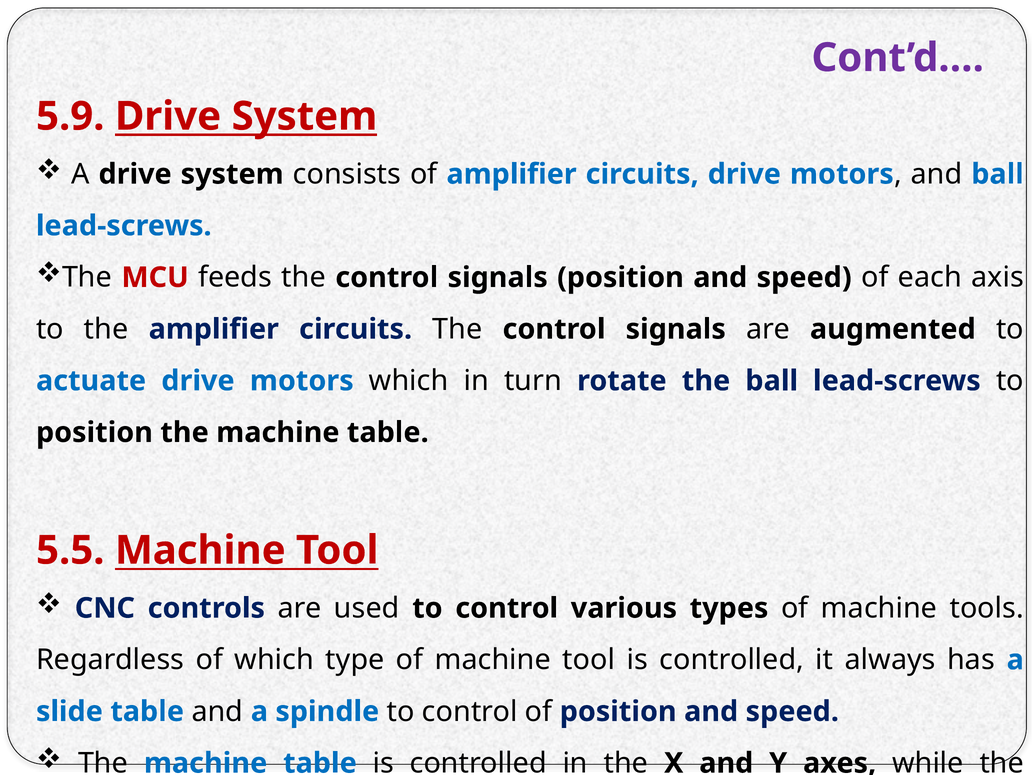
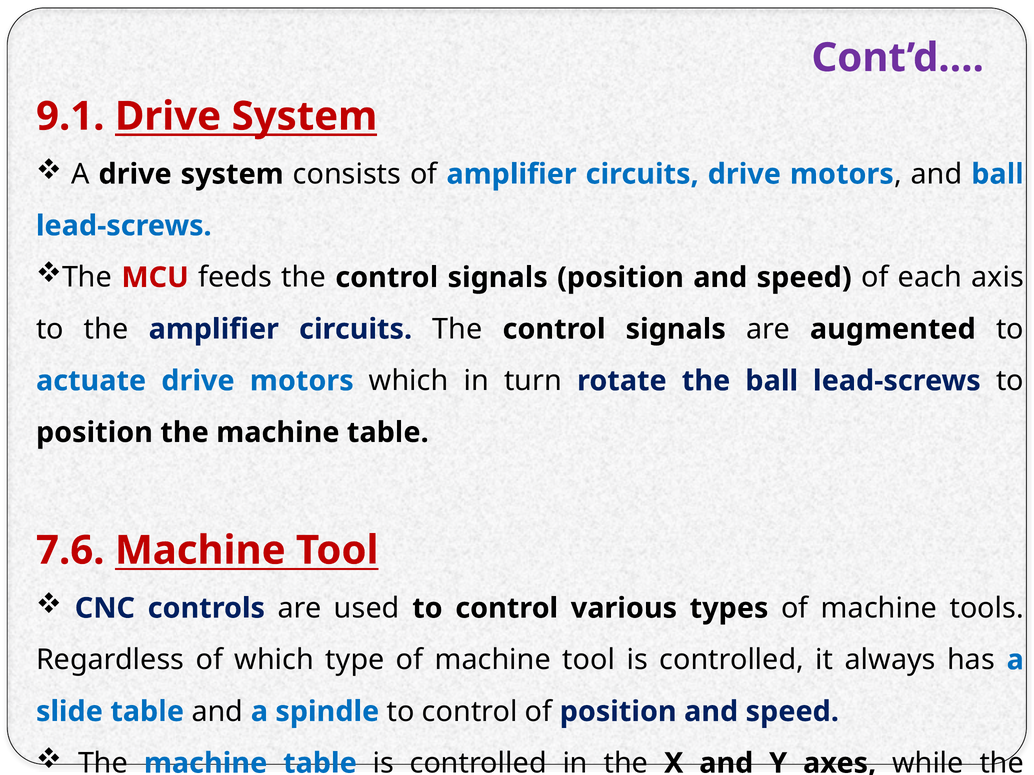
5.9: 5.9 -> 9.1 (70, 116)
5.5: 5.5 -> 7.6 (70, 551)
